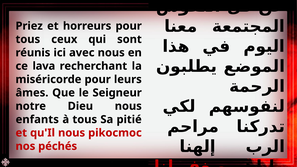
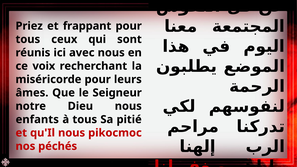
horreurs: horreurs -> frappant (87, 26)
lava: lava -> voix (44, 66)
